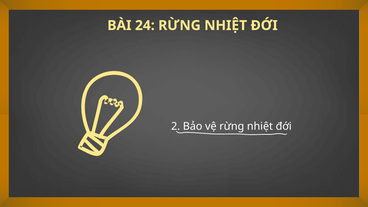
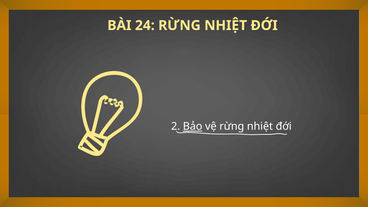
Bảo underline: none -> present (193, 126)
